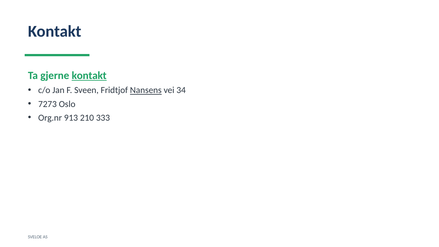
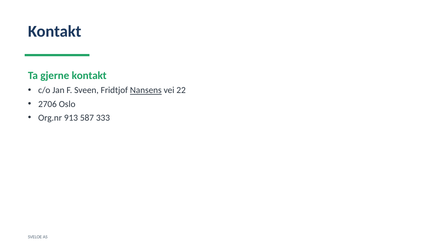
kontakt underline: present -> none (89, 76)
34: 34 -> 22 (181, 90)
7273: 7273 -> 2706 (47, 104)
210: 210 -> 587 (87, 118)
